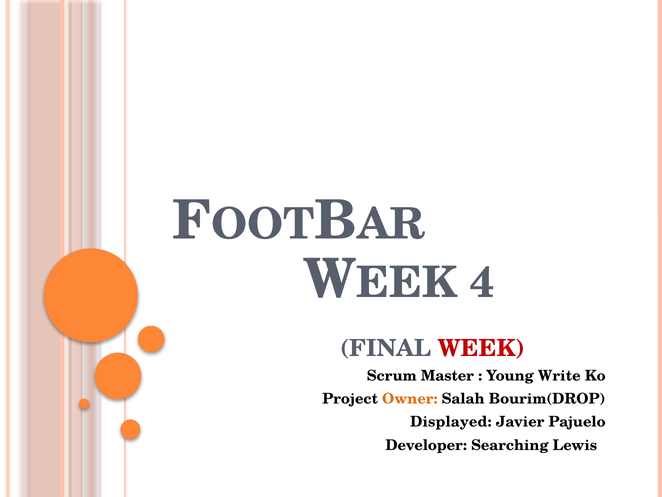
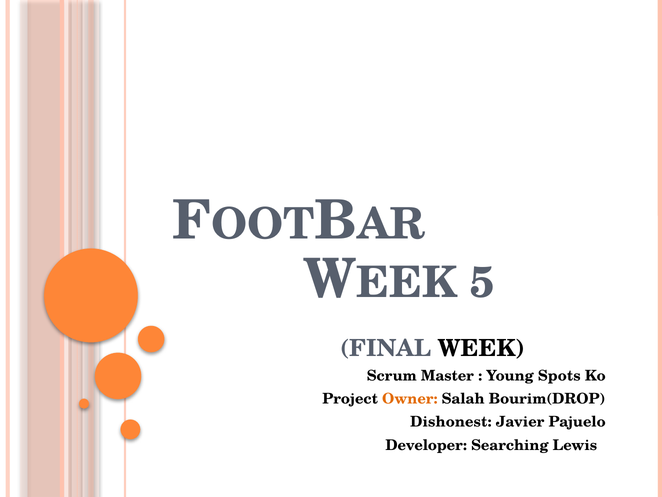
4: 4 -> 5 (482, 283)
WEEK colour: red -> black (481, 348)
Write: Write -> Spots (559, 375)
Displayed: Displayed -> Dishonest (451, 422)
